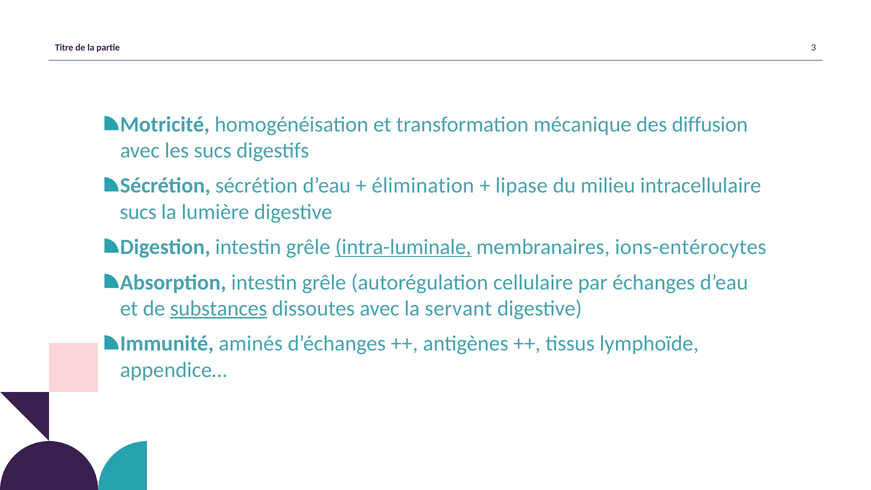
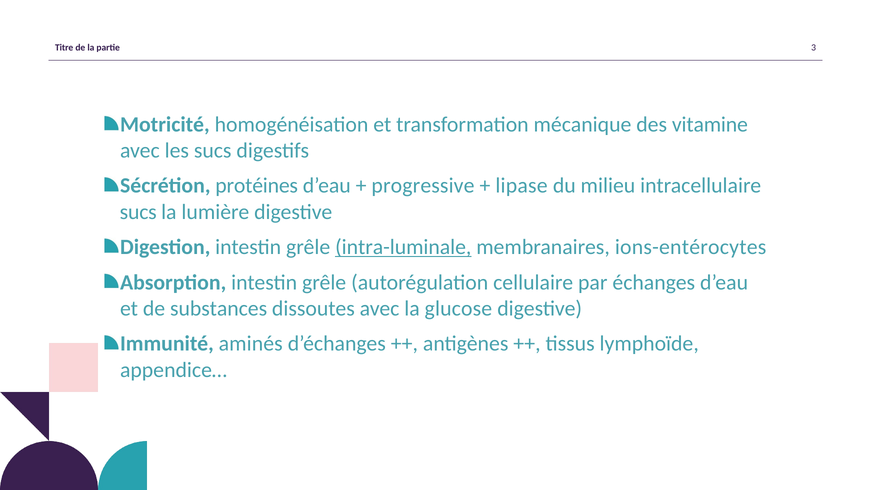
diffusion: diffusion -> vitamine (710, 124)
Sécrétion sécrétion: sécrétion -> protéines (257, 186)
élimination: élimination -> progressive (423, 186)
substances underline: present -> none (219, 308)
servant: servant -> glucose (458, 308)
